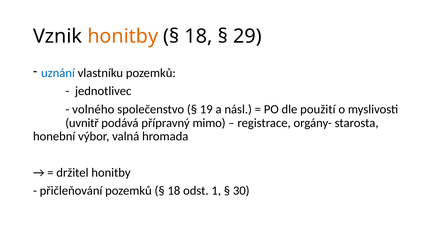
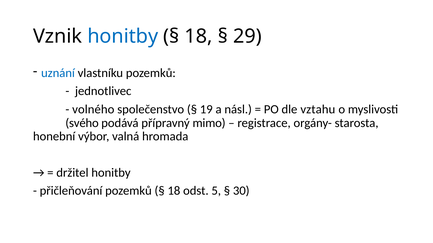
honitby colour: orange -> blue (123, 36)
použití: použití -> vztahu (318, 110)
uvnitř: uvnitř -> svého (82, 123)
1: 1 -> 5 (216, 191)
